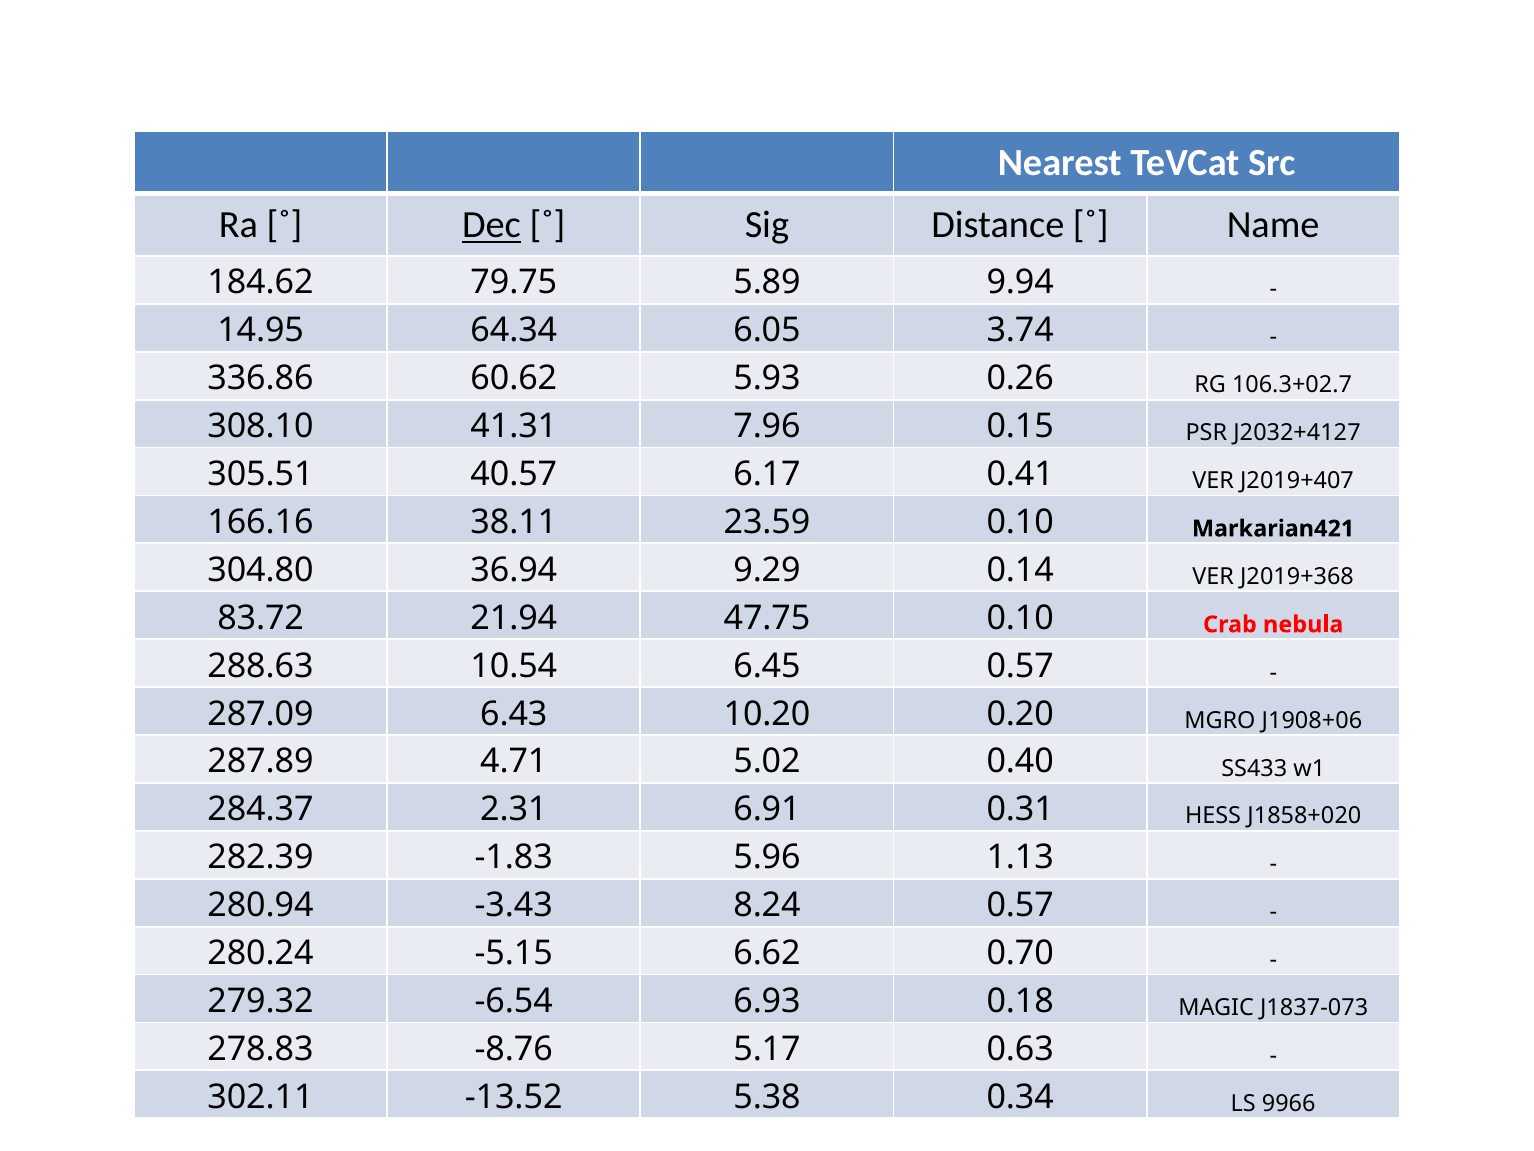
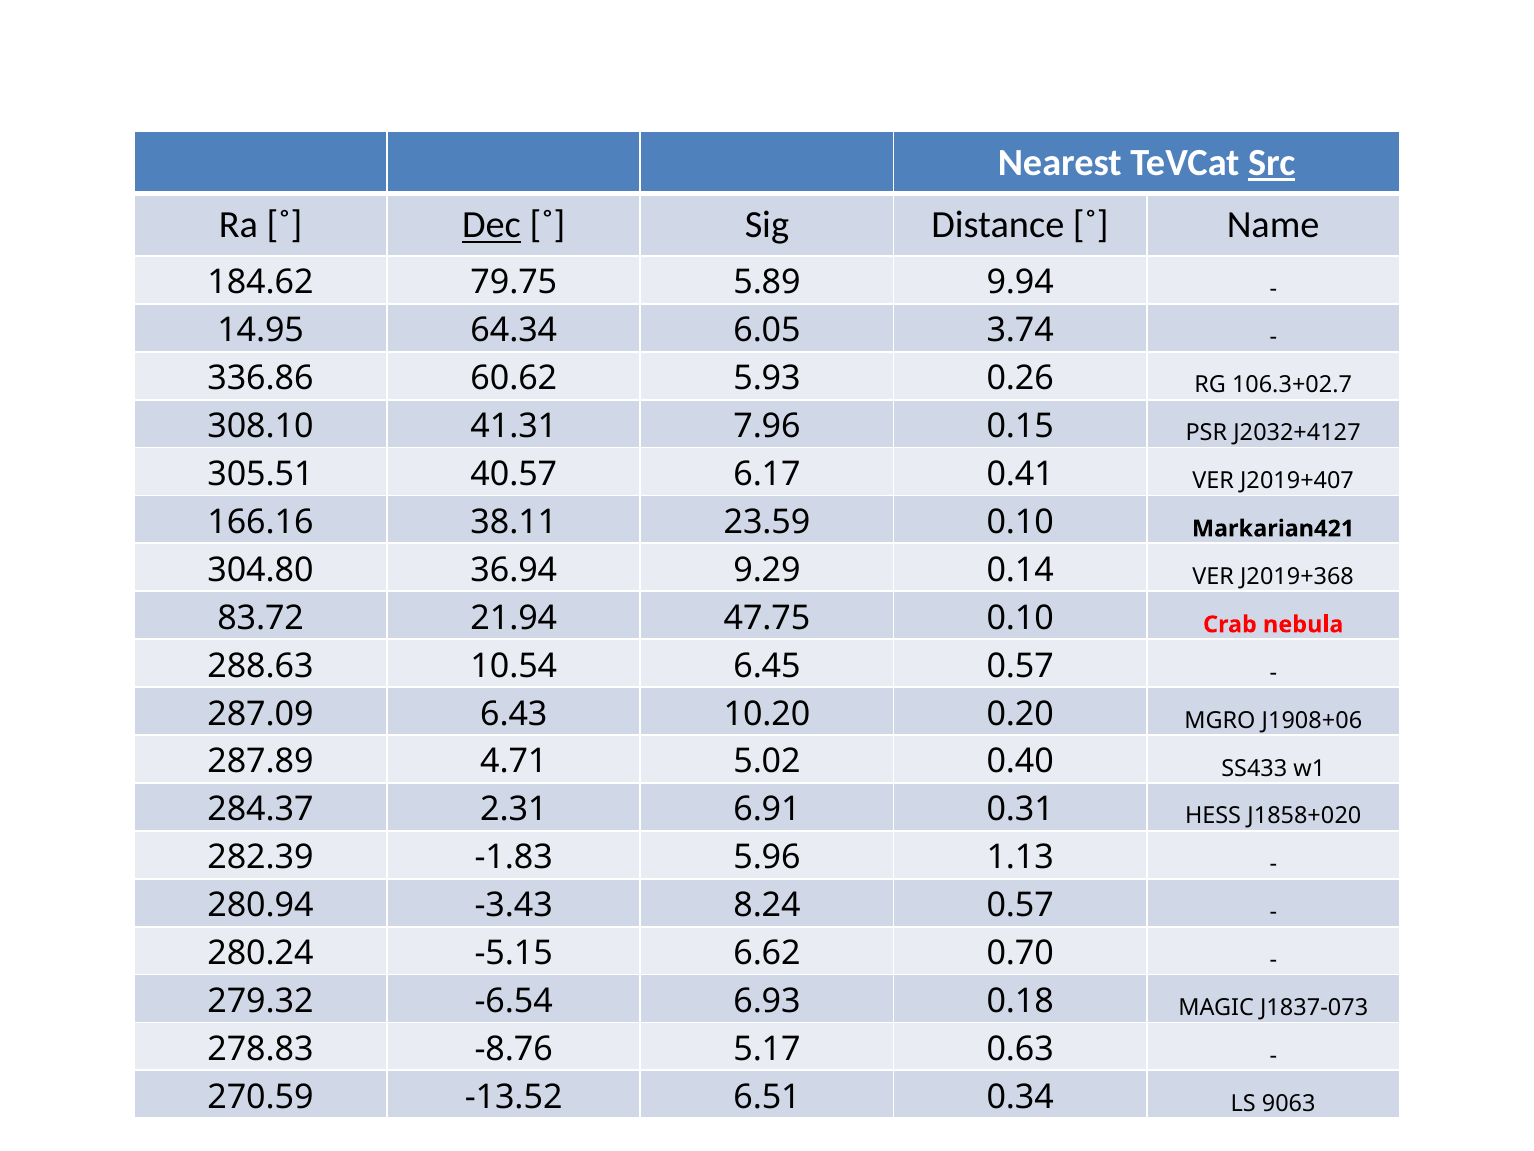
Src underline: none -> present (1272, 163)
302.11: 302.11 -> 270.59 (261, 1097)
5.38: 5.38 -> 6.51 (767, 1097)
9966: 9966 -> 9063 (1289, 1103)
